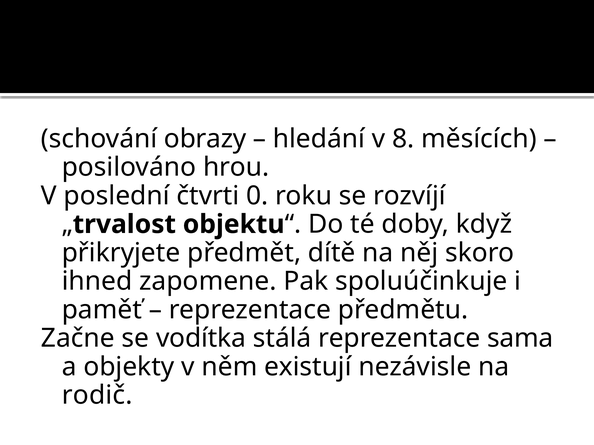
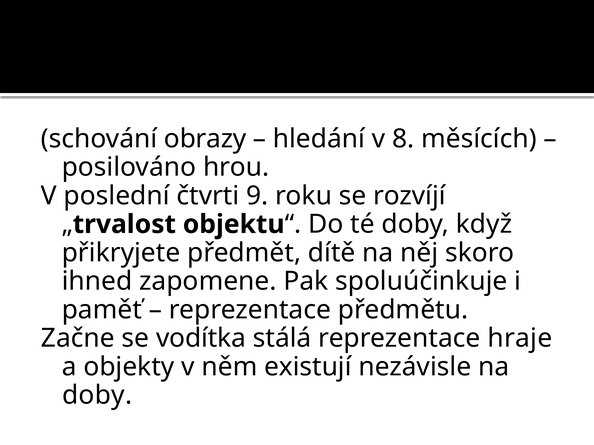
0: 0 -> 9 (257, 196)
sama: sama -> hraje (520, 339)
rodič: rodič -> doby (97, 396)
